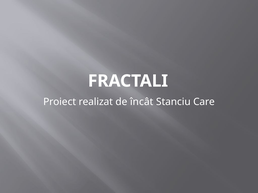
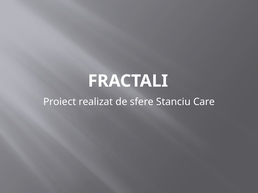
încât: încât -> sfere (142, 102)
